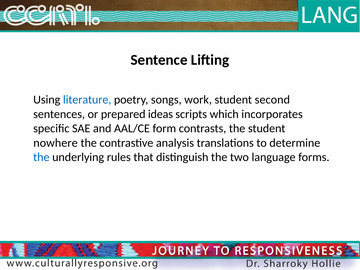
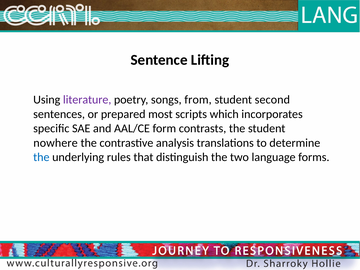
literature colour: blue -> purple (87, 100)
work: work -> from (198, 100)
ideas: ideas -> most (160, 114)
